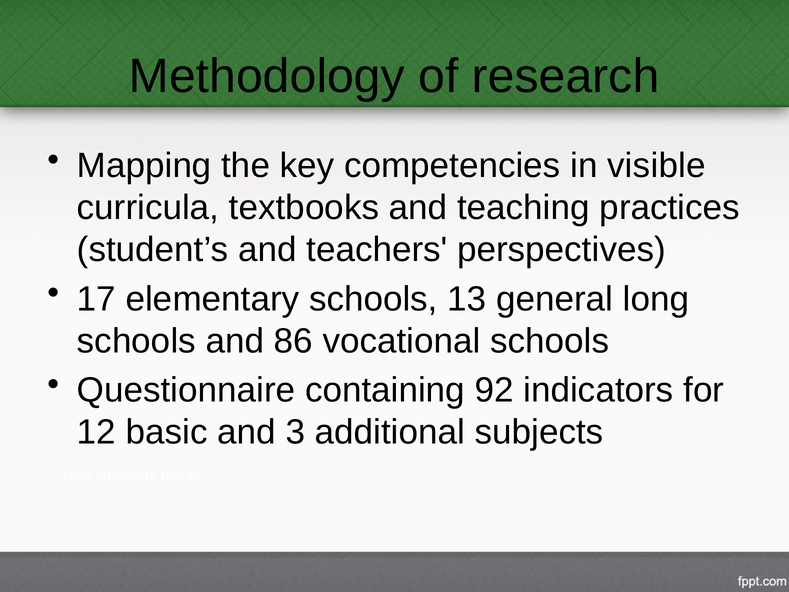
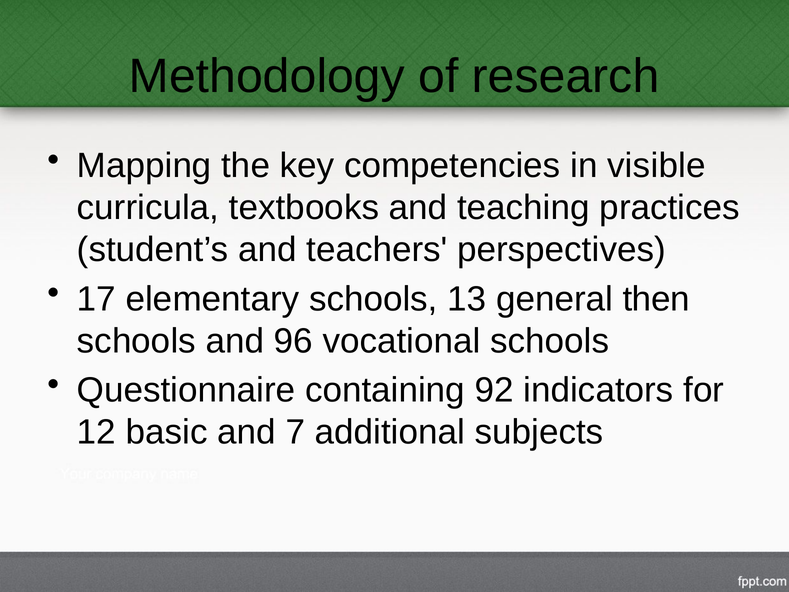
long: long -> then (656, 299)
86: 86 -> 96 (293, 341)
3: 3 -> 7 (295, 432)
